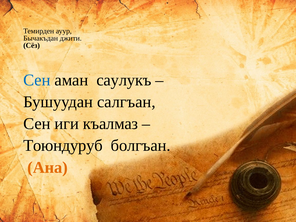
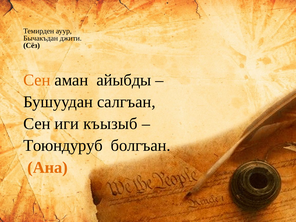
Сен colour: blue -> orange (37, 80)
саулукъ: саулукъ -> айыбды (124, 80)
къалмаз: къалмаз -> къызыб (110, 124)
